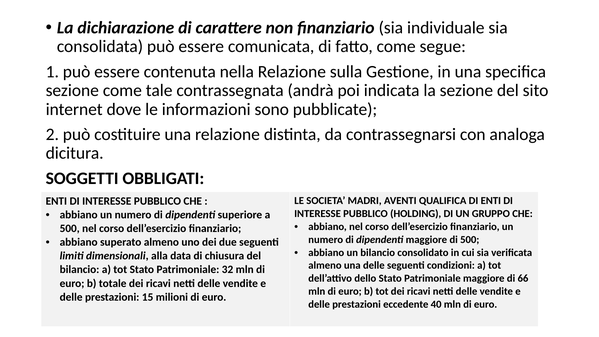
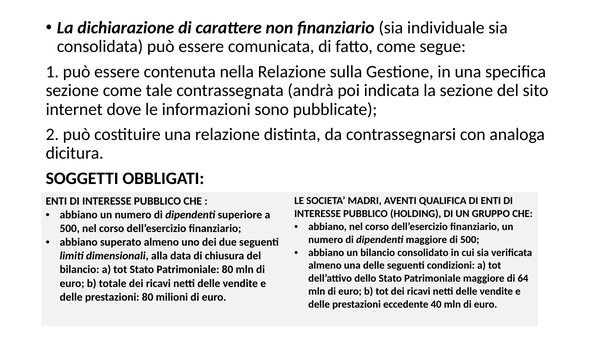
Patrimoniale 32: 32 -> 80 (228, 270)
66: 66 -> 64 (523, 278)
prestazioni 15: 15 -> 80 (148, 297)
